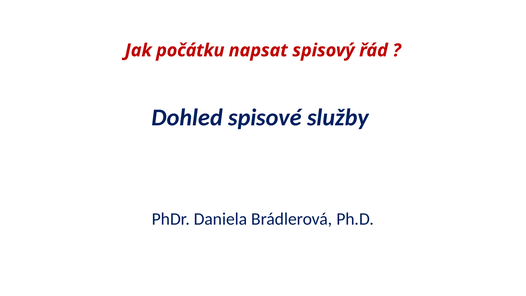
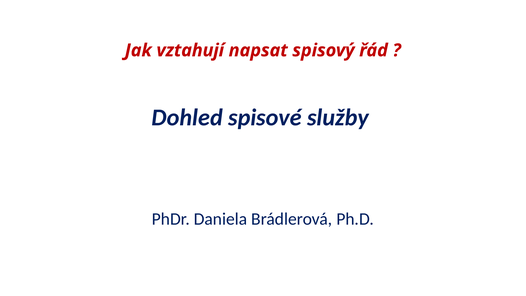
počátku: počátku -> vztahují (190, 50)
